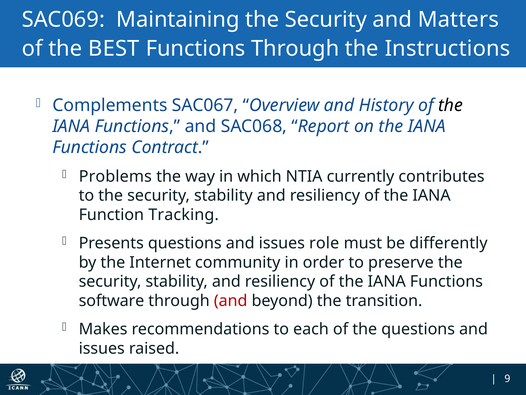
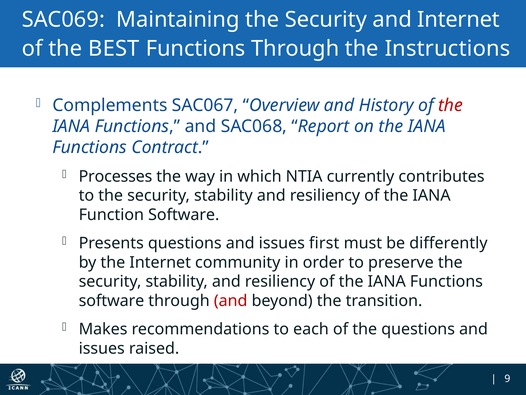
and Matters: Matters -> Internet (459, 20)
the colour: black -> red (451, 105)
Problems: Problems -> Processes (115, 176)
Function Tracking: Tracking -> Software (184, 215)
role: role -> first (324, 243)
